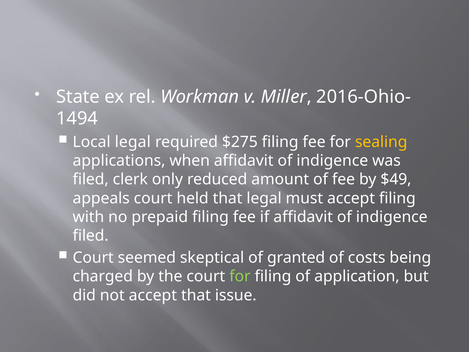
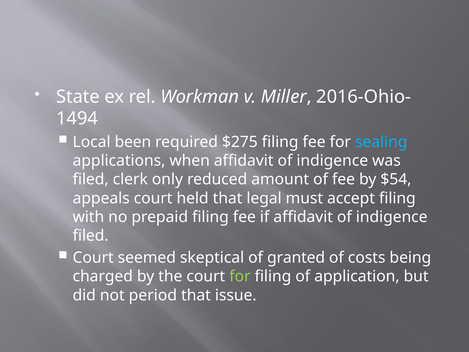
Local legal: legal -> been (133, 142)
sealing colour: yellow -> light blue (381, 142)
$49: $49 -> $54 (396, 179)
not accept: accept -> period (153, 295)
